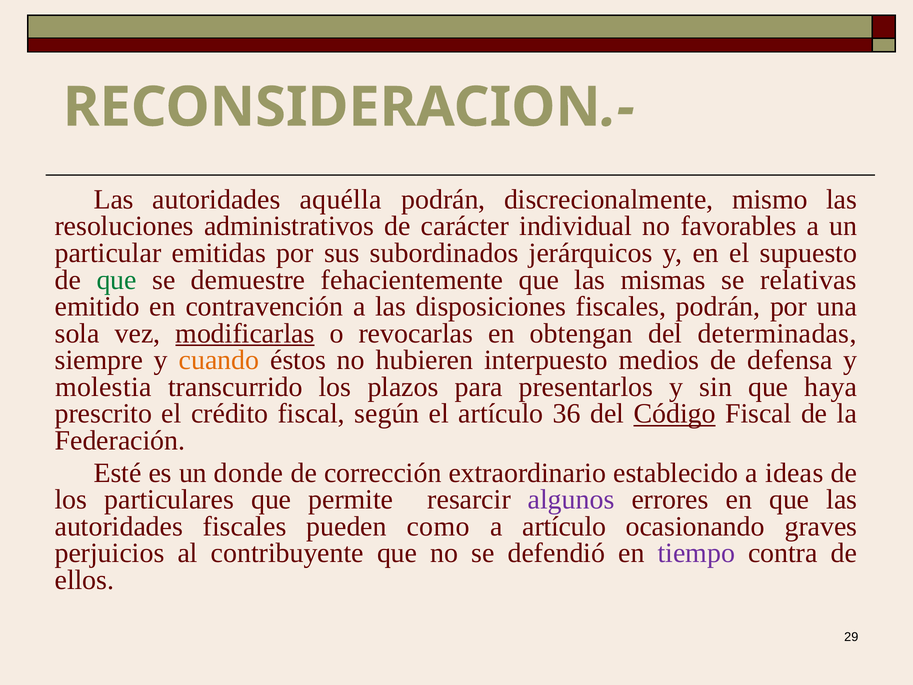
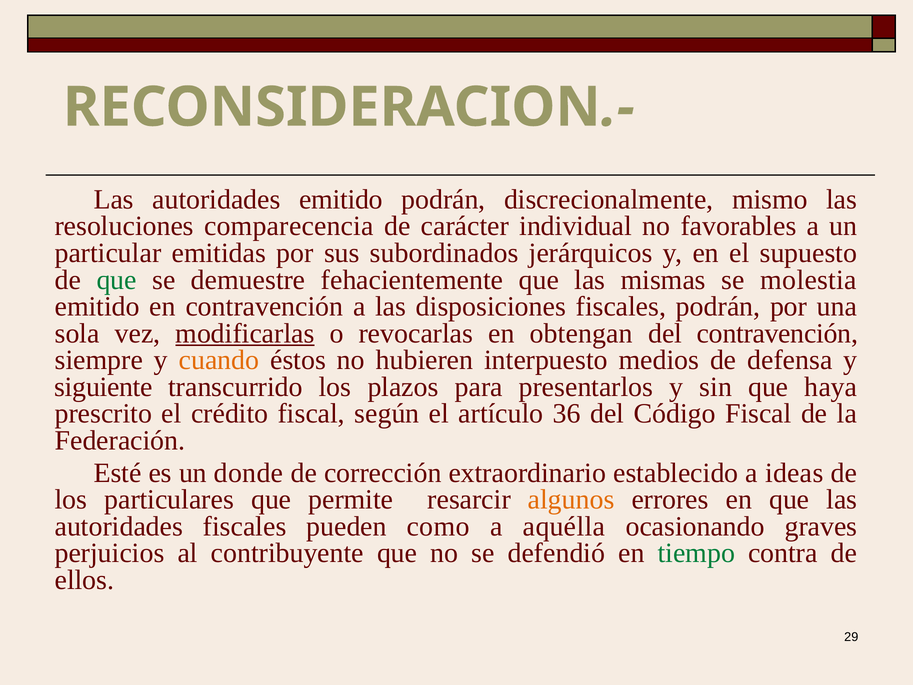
autoridades aquélla: aquélla -> emitido (341, 199)
administrativos: administrativos -> comparecencia (289, 226)
relativas: relativas -> molestia (809, 280)
del determinadas: determinadas -> contravención (777, 333)
molestia: molestia -> siguiente (104, 387)
Código underline: present -> none (675, 414)
algunos colour: purple -> orange (571, 500)
a artículo: artículo -> aquélla (564, 526)
tiempo colour: purple -> green (696, 553)
